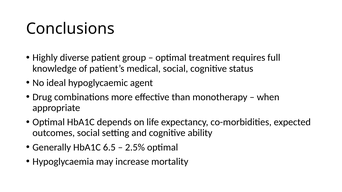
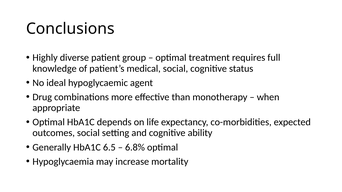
2.5%: 2.5% -> 6.8% (135, 148)
